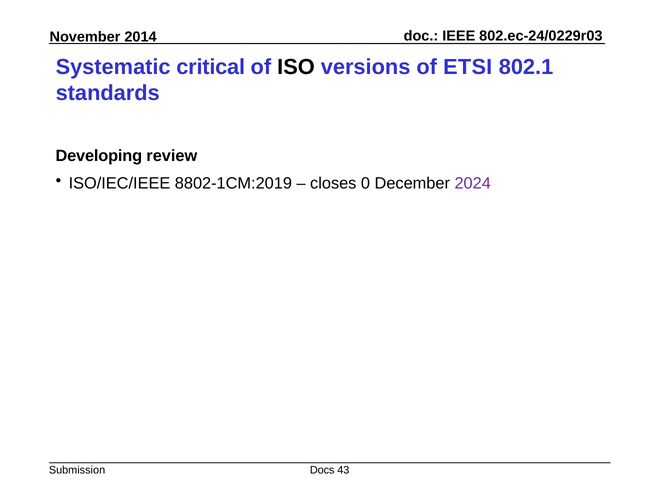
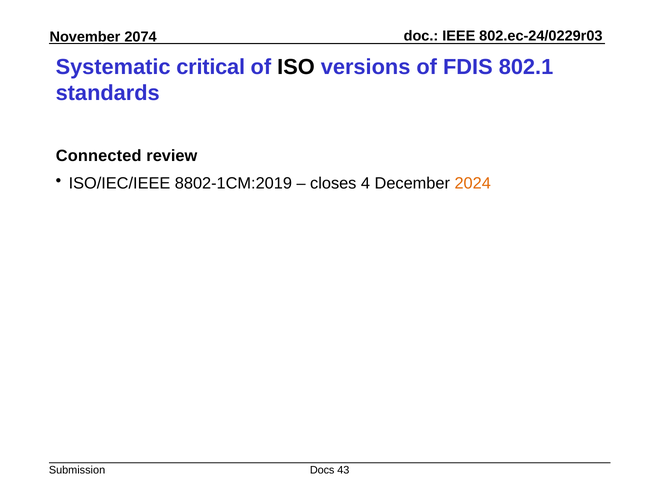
2014: 2014 -> 2074 (141, 37)
ETSI: ETSI -> FDIS (468, 67)
Developing: Developing -> Connected (99, 156)
0: 0 -> 4 (366, 184)
2024 colour: purple -> orange (473, 184)
